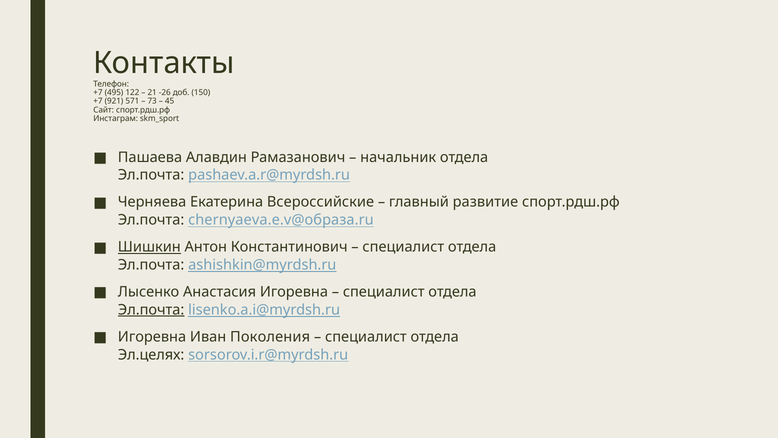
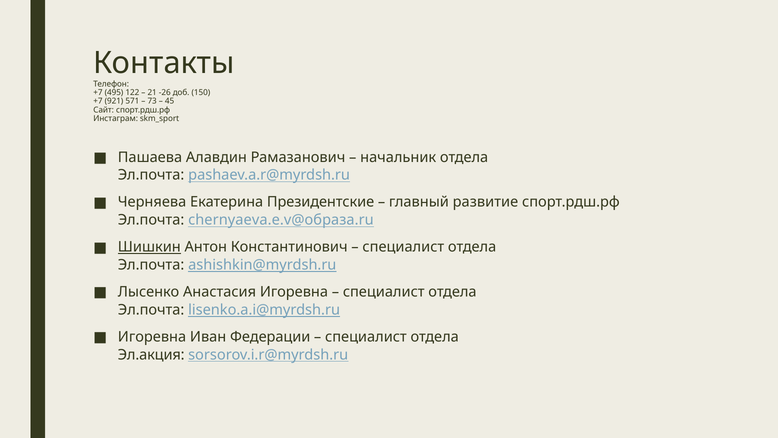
Всероссийские: Всероссийские -> Президентские (321, 202)
Эл.почта underline: present -> none (151, 310)
Поколения: Поколения -> Федерации (270, 337)
Эл.целях: Эл.целях -> Эл.акция (151, 354)
